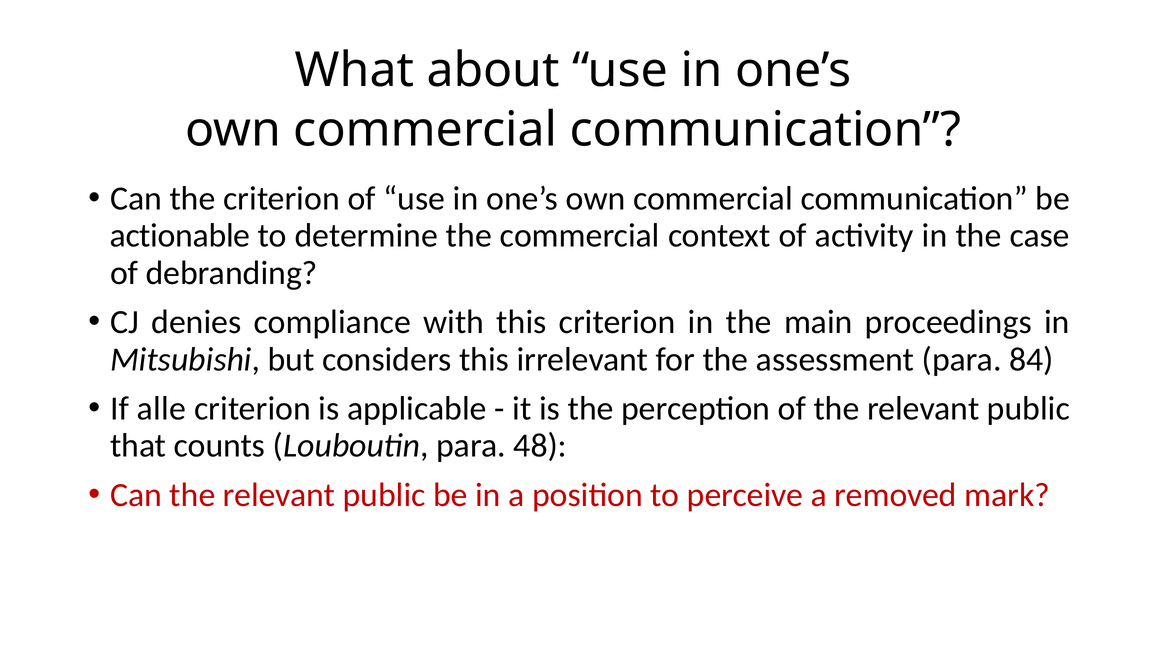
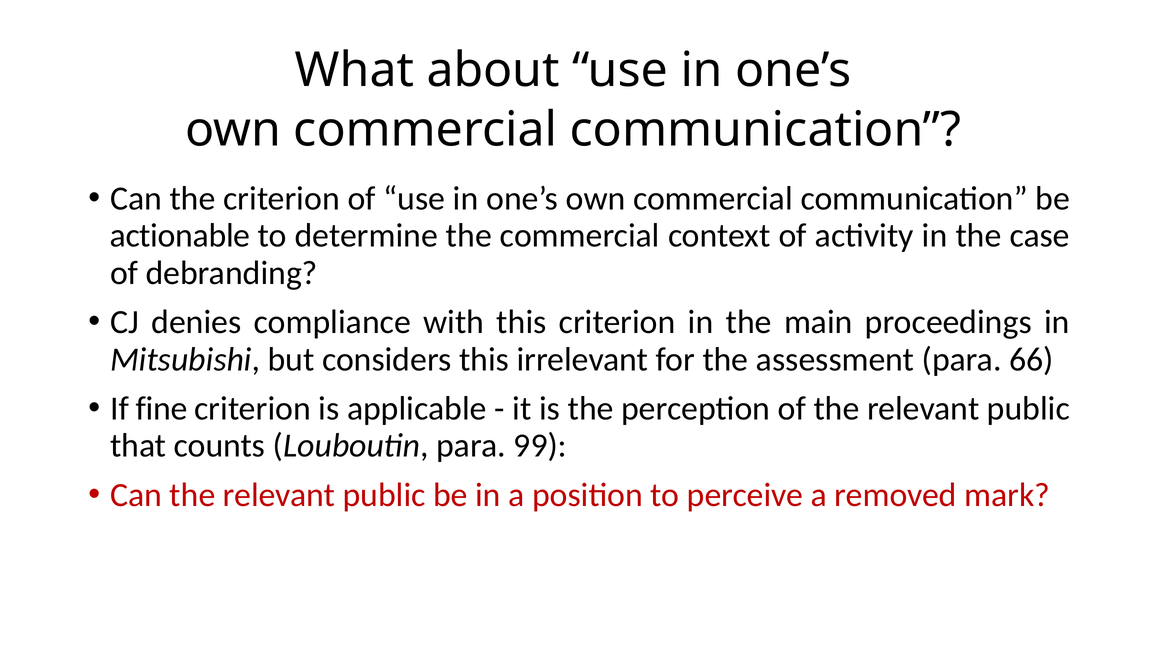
84: 84 -> 66 (1031, 359)
alle: alle -> fine (162, 409)
48: 48 -> 99 (540, 446)
